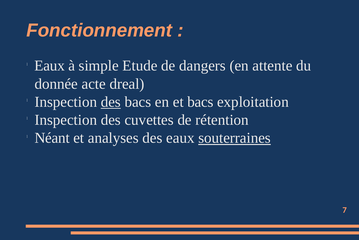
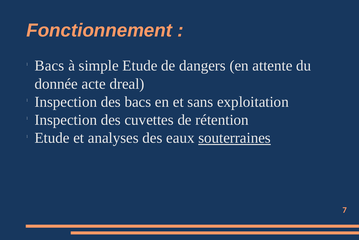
Eaux: Eaux -> Bacs (49, 66)
des underline: present -> none (111, 102)
et bacs: bacs -> sans (200, 102)
Néant: Néant -> Etude (52, 138)
